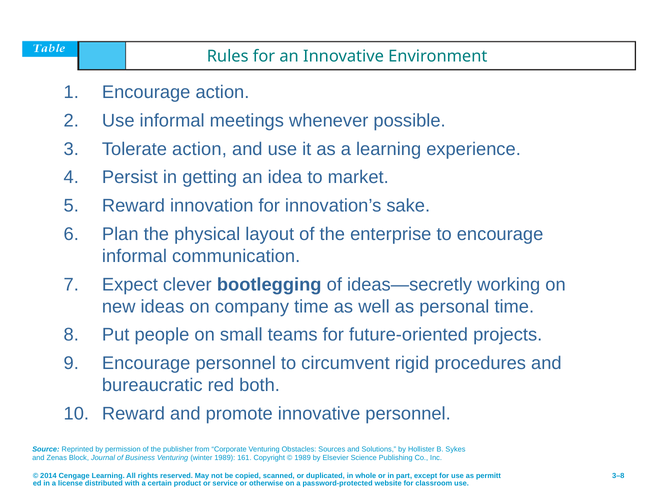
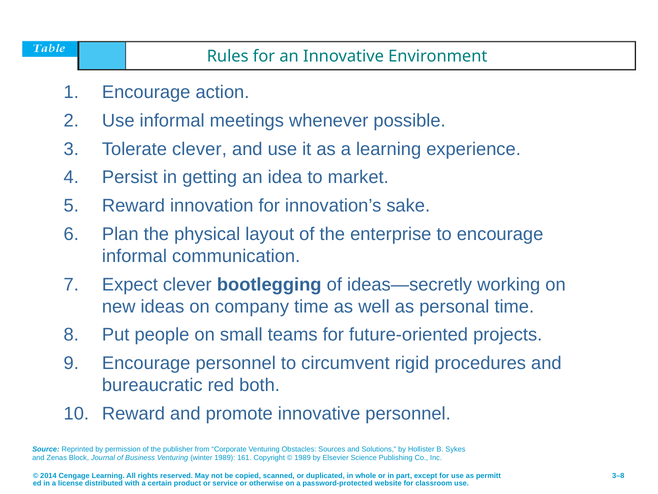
Tolerate action: action -> clever (199, 149)
